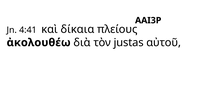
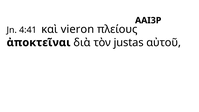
δίκαια: δίκαια -> vieron (77, 29)
ἀκολουθέω: ἀκολουθέω -> ἀποκτεῖναι (39, 43)
